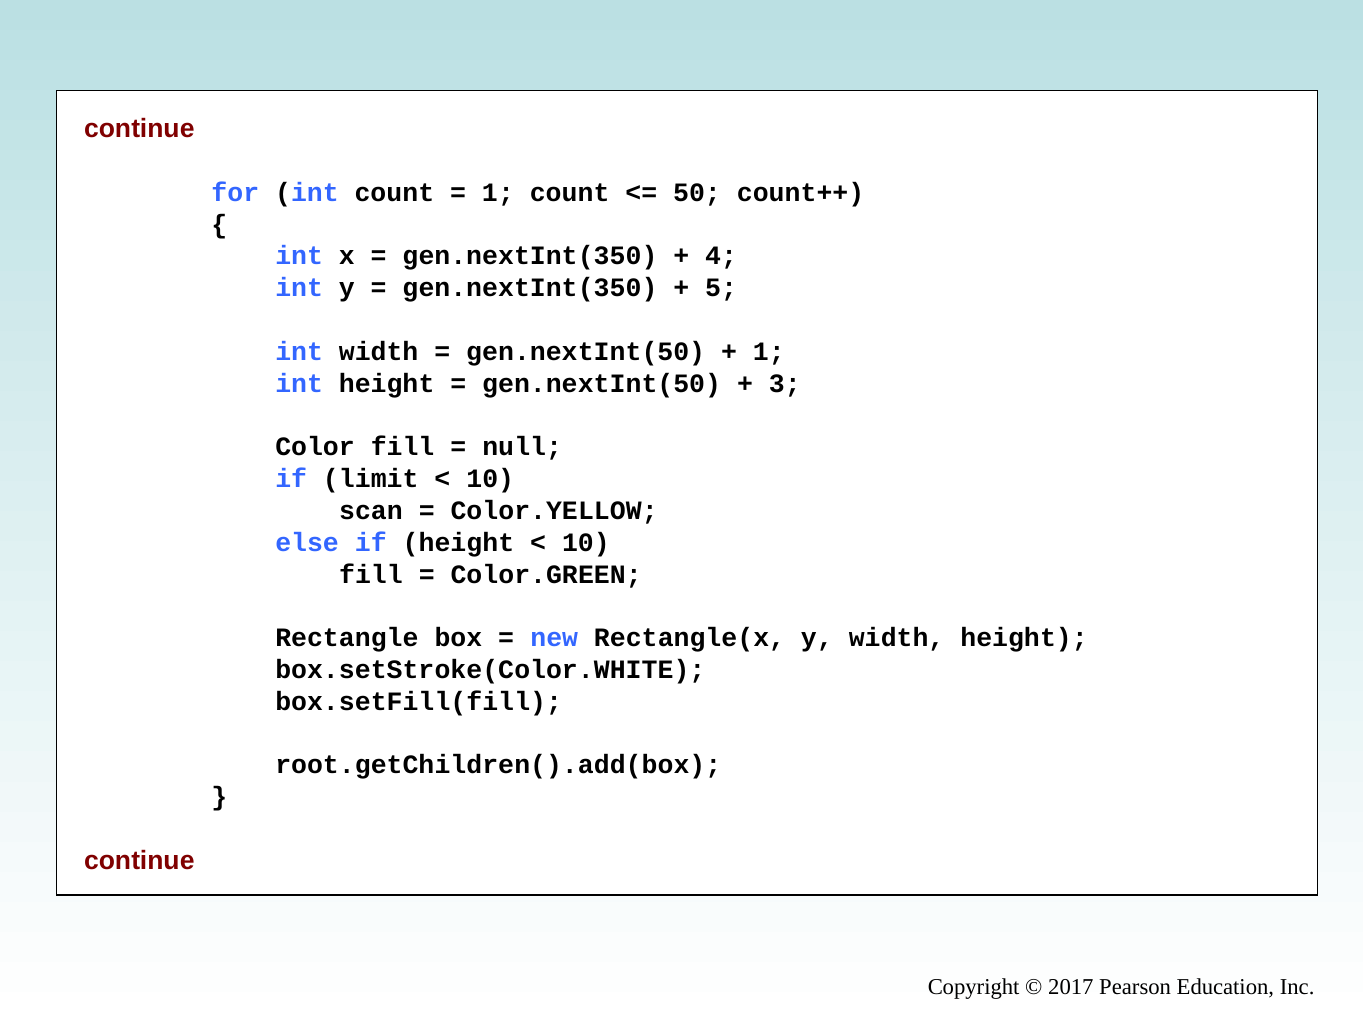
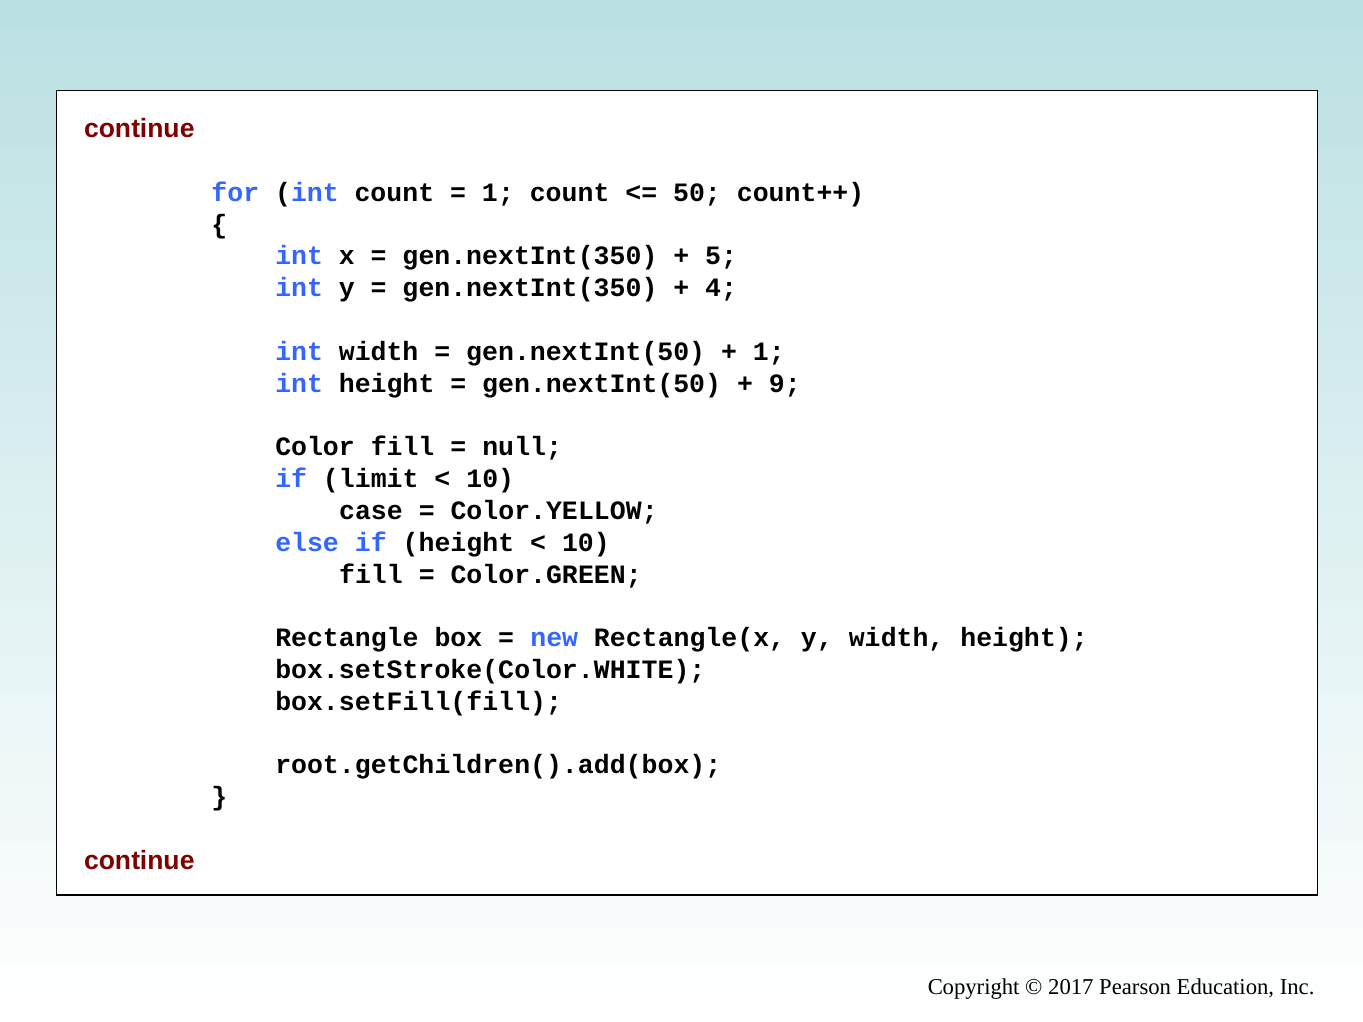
4: 4 -> 5 (721, 256)
5: 5 -> 4 (721, 288)
3: 3 -> 9 (785, 384)
scan: scan -> case (371, 511)
